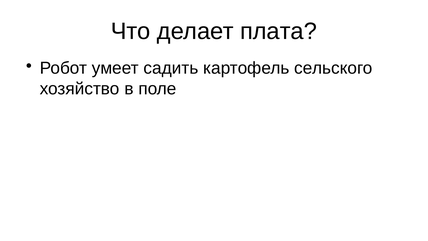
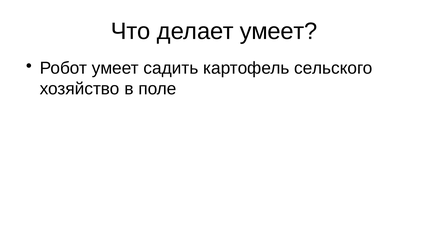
делает плата: плата -> умеет (279, 31)
